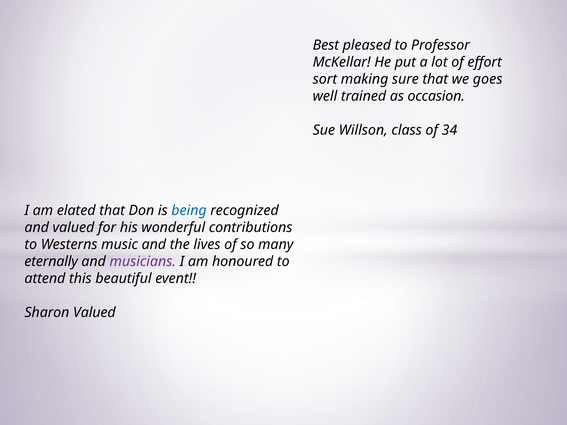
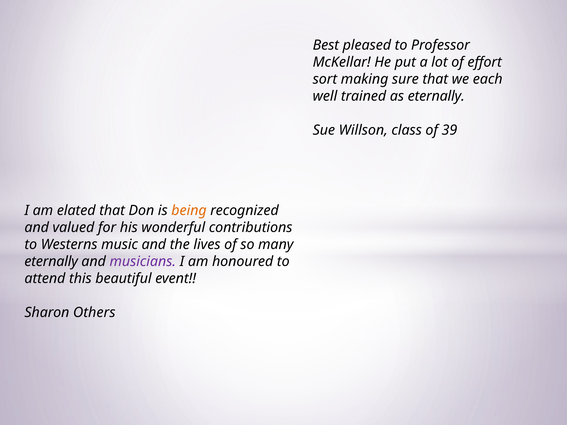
goes: goes -> each (488, 79)
as occasion: occasion -> eternally (436, 96)
34: 34 -> 39 (449, 130)
being colour: blue -> orange (189, 211)
Sharon Valued: Valued -> Others (94, 313)
